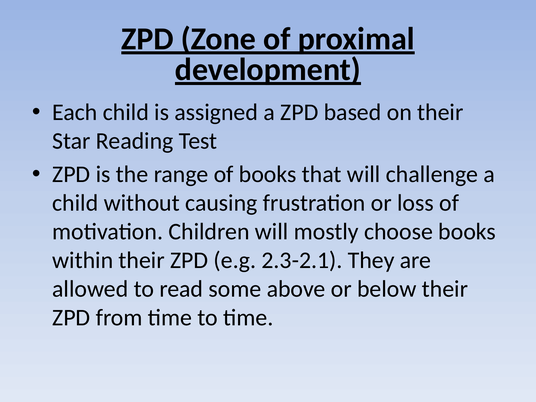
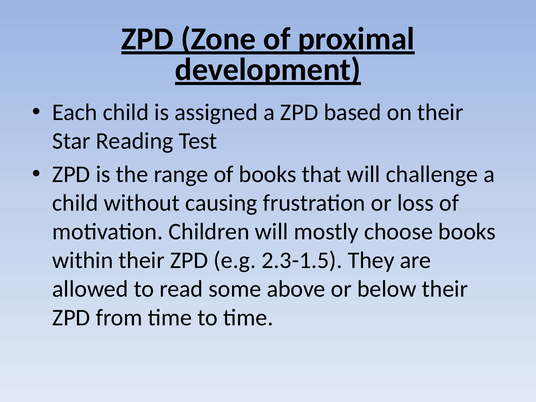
2.3-2.1: 2.3-2.1 -> 2.3-1.5 (302, 260)
